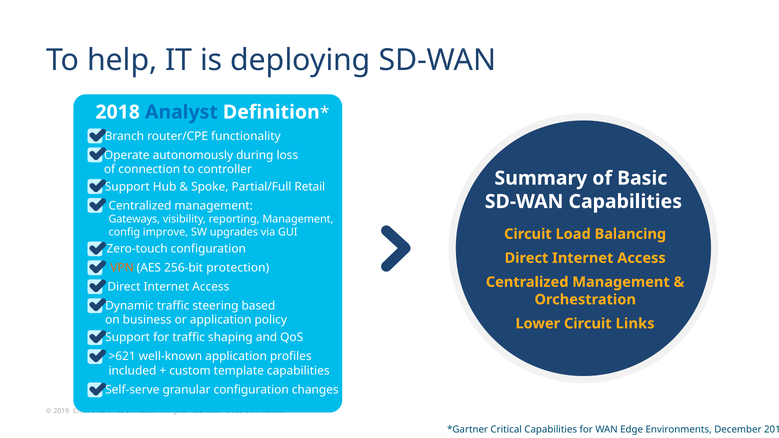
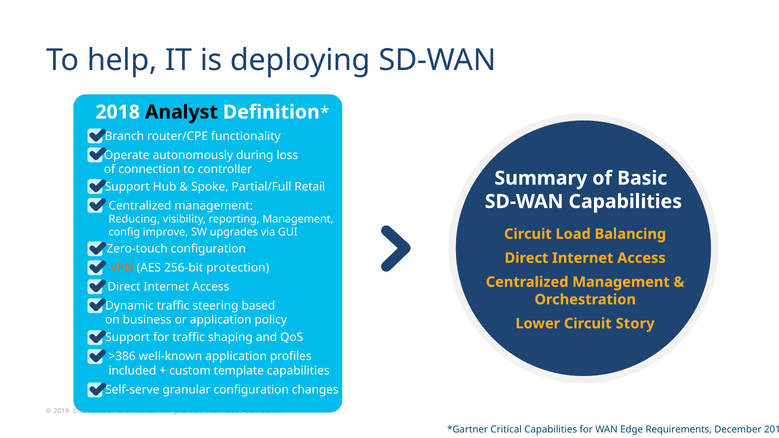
Analyst colour: blue -> black (181, 112)
Gateways: Gateways -> Reducing (134, 219)
Links: Links -> Story (635, 324)
>621: >621 -> >386 (122, 356)
Environments: Environments -> Requirements (679, 430)
